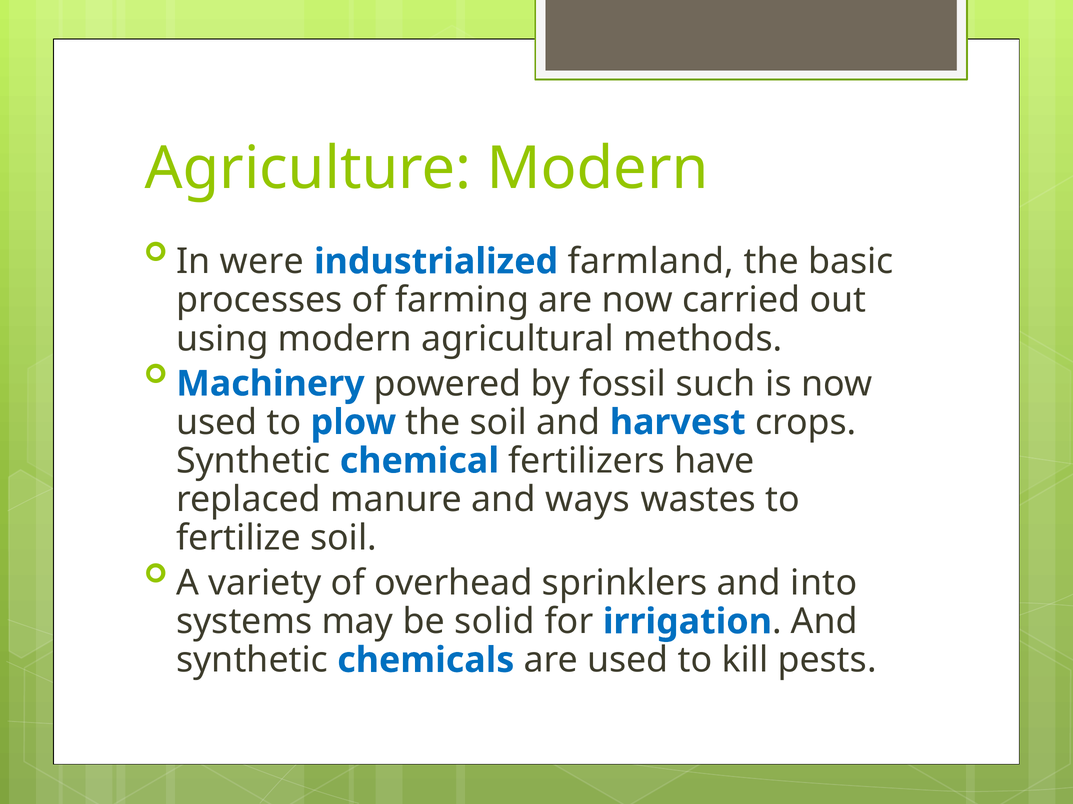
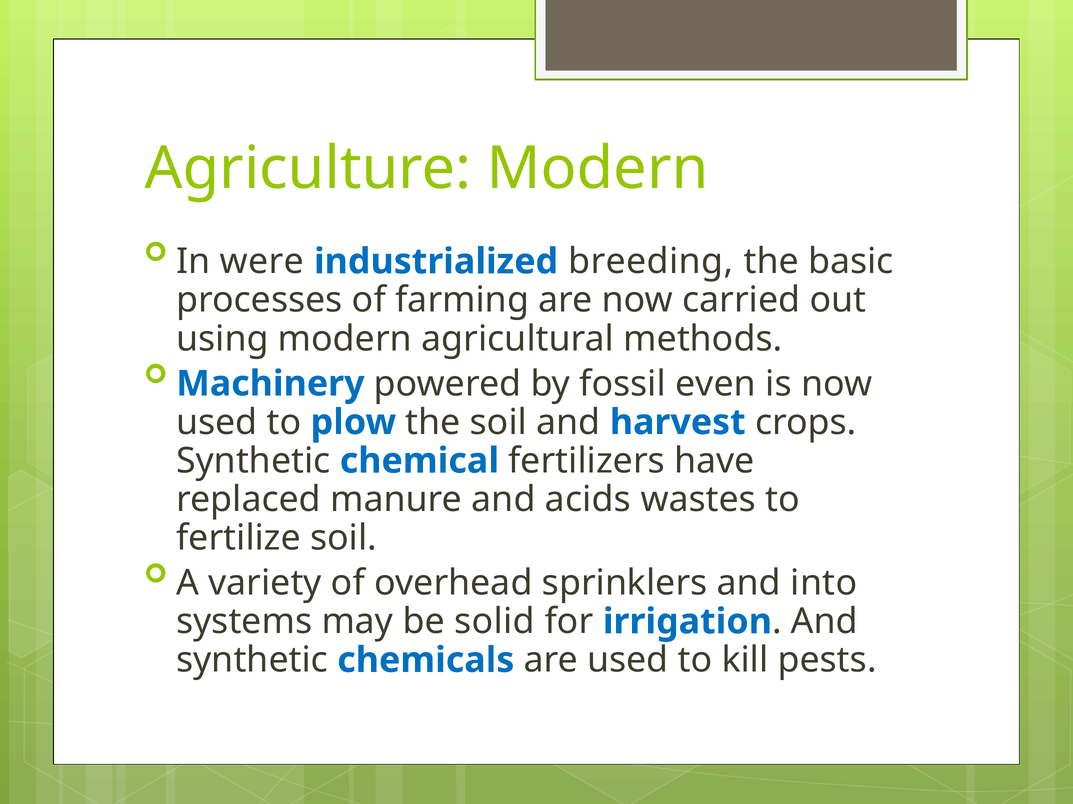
farmland: farmland -> breeding (651, 262)
such: such -> even (716, 384)
ways: ways -> acids (588, 500)
